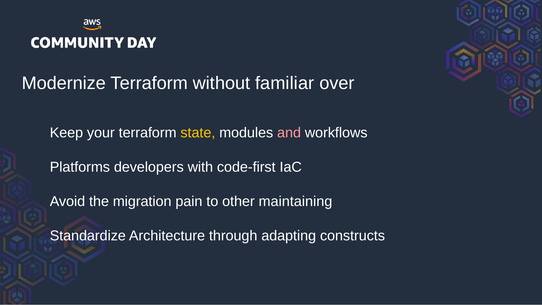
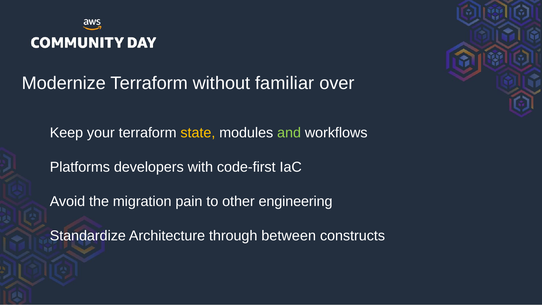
and colour: pink -> light green (289, 133)
maintaining: maintaining -> engineering (296, 201)
adapting: adapting -> between (289, 236)
